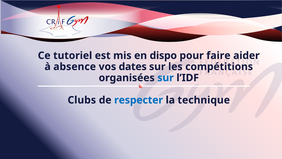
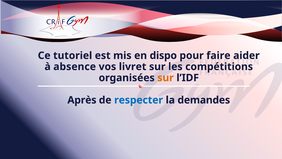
dates: dates -> livret (133, 67)
sur colour: blue -> orange (166, 78)
Clubs: Clubs -> Après (82, 100)
technique: technique -> demandes (204, 100)
